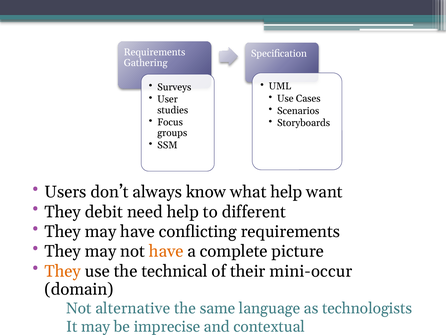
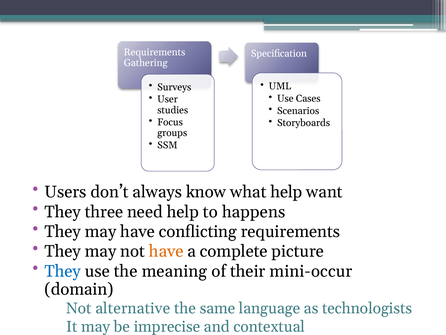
debit: debit -> three (104, 212)
different: different -> happens (254, 212)
They colour: orange -> blue (63, 271)
technical: technical -> meaning (174, 271)
